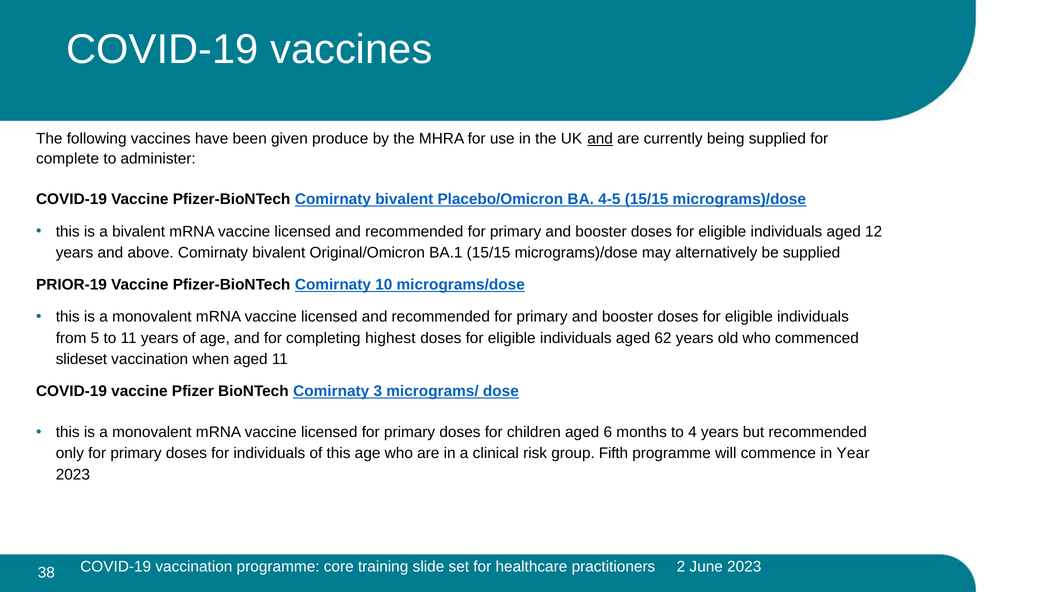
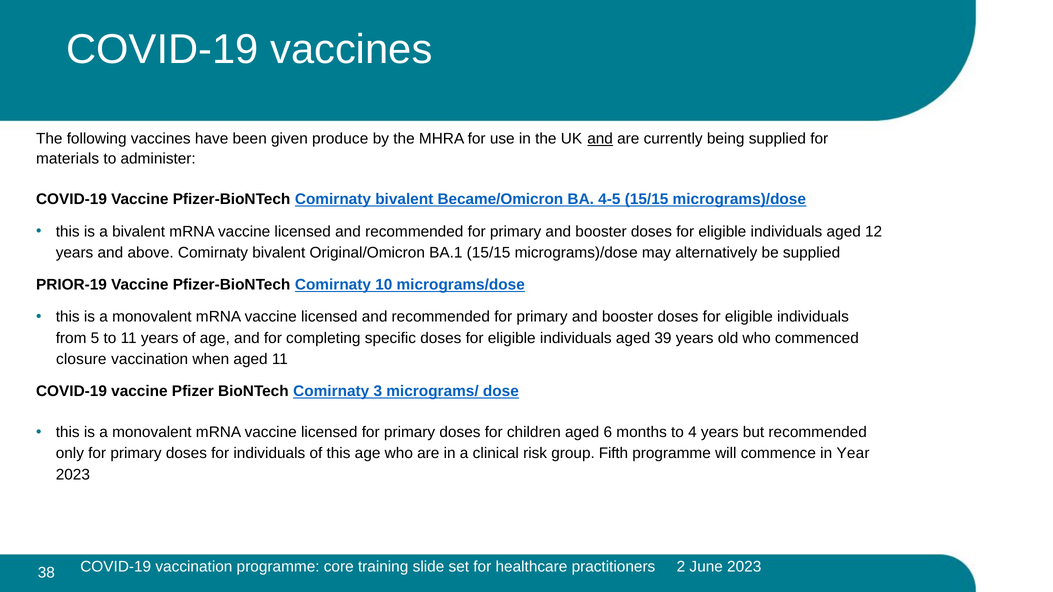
complete: complete -> materials (68, 159)
Placebo/Omicron: Placebo/Omicron -> Became/Omicron (500, 199)
highest: highest -> specific (390, 338)
62: 62 -> 39 (663, 338)
slideset: slideset -> closure (81, 359)
